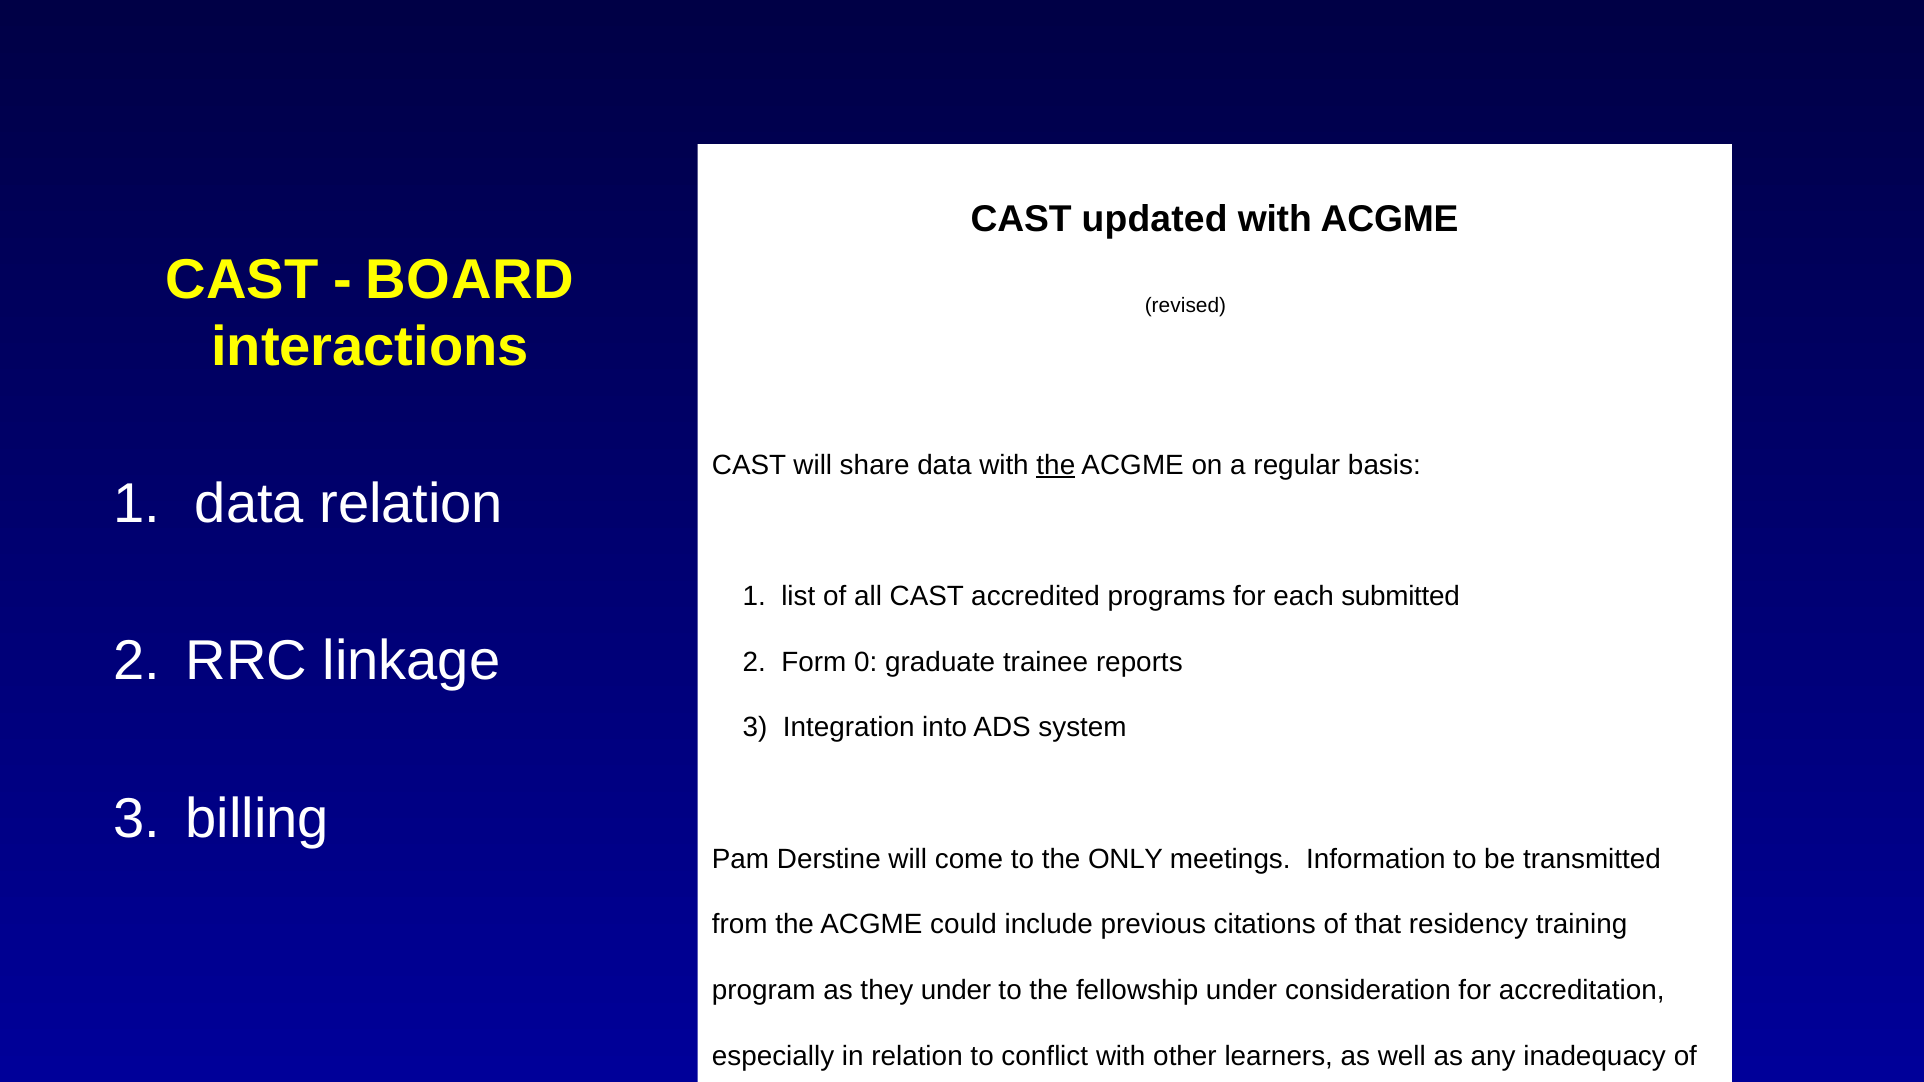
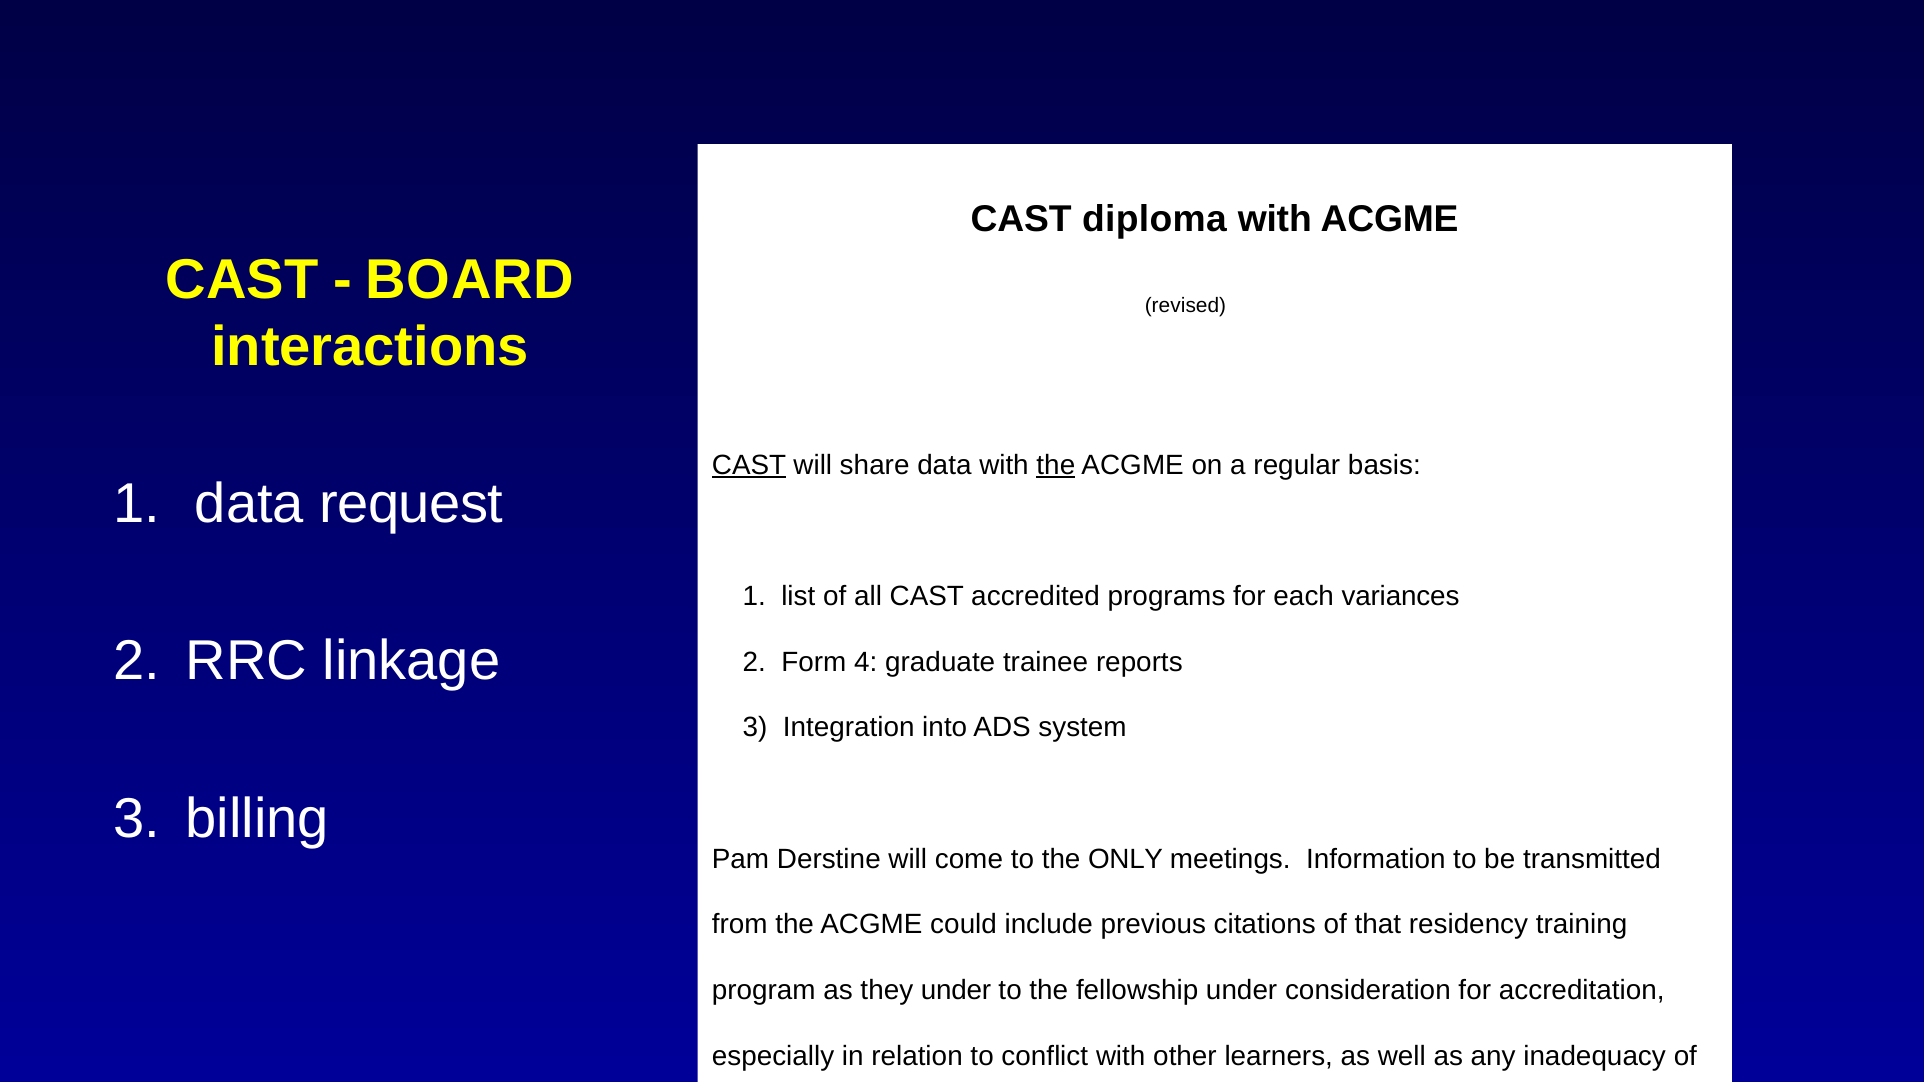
updated: updated -> diploma (1155, 219)
CAST underline: none -> present (749, 465)
data relation: relation -> request (411, 504)
submitted: submitted -> variances (1400, 596)
0: 0 -> 4 (866, 662)
